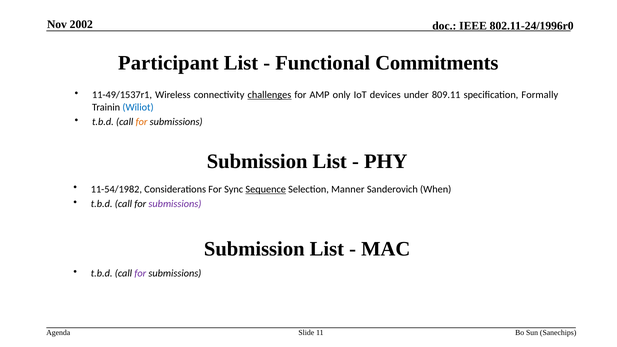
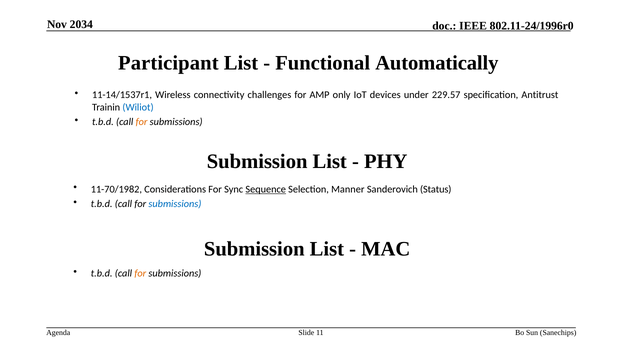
2002: 2002 -> 2034 (81, 25)
Commitments: Commitments -> Automatically (437, 63)
11-49/1537r1: 11-49/1537r1 -> 11-14/1537r1 (122, 95)
challenges underline: present -> none (269, 95)
809.11: 809.11 -> 229.57 (446, 95)
Formally: Formally -> Antitrust (540, 95)
11-54/1982: 11-54/1982 -> 11-70/1982 (116, 189)
When: When -> Status (436, 189)
submissions colour: purple -> blue (175, 204)
for colour: purple -> orange (140, 273)
